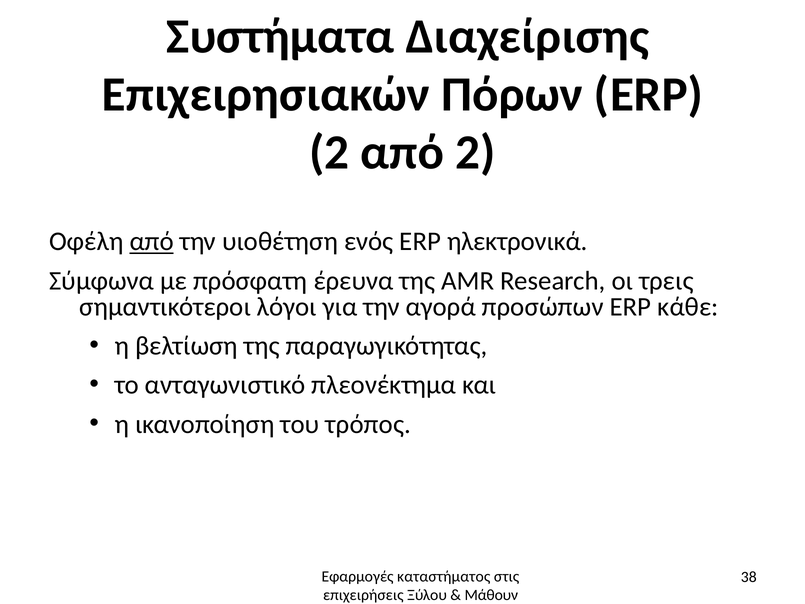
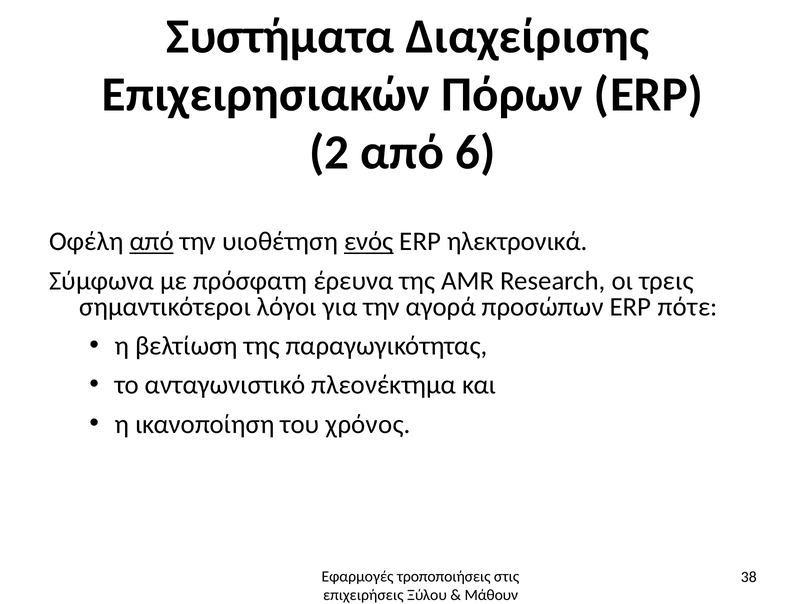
από 2: 2 -> 6 (475, 152)
ενός underline: none -> present (369, 241)
κάθε: κάθε -> πότε (688, 307)
τρόπος: τρόπος -> χρόνος (368, 424)
καταστήματος: καταστήματος -> τροποποιήσεις (444, 576)
